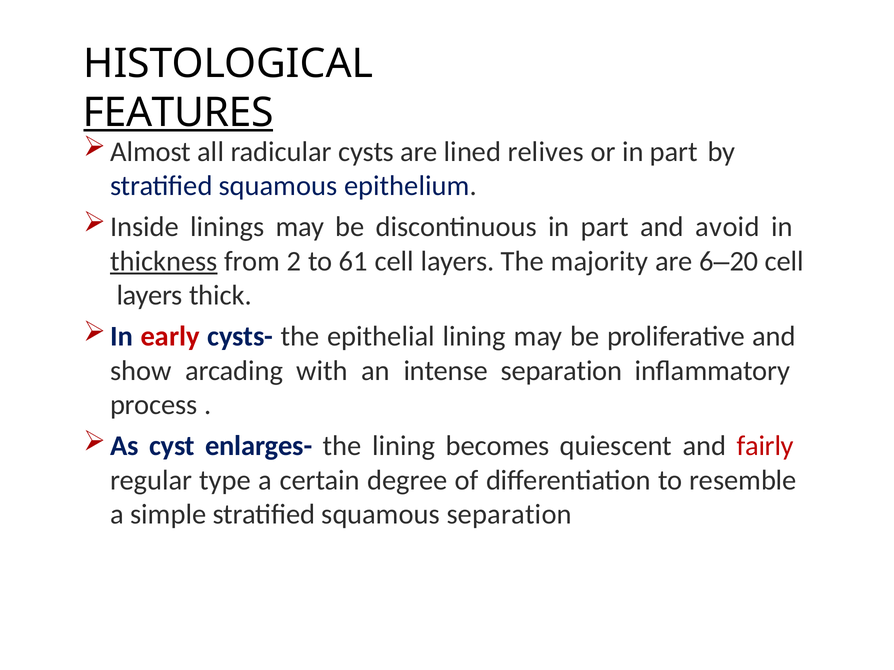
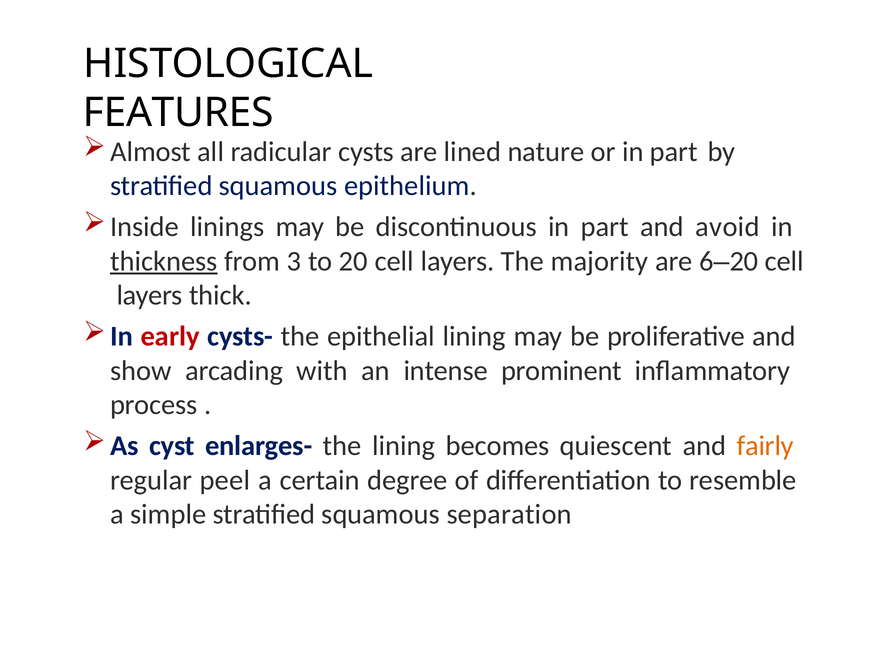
FEATURES underline: present -> none (178, 113)
relives: relives -> nature (546, 152)
2: 2 -> 3 (294, 261)
61: 61 -> 20 (353, 261)
intense separation: separation -> prominent (561, 371)
fairly colour: red -> orange (765, 446)
type: type -> peel (225, 481)
